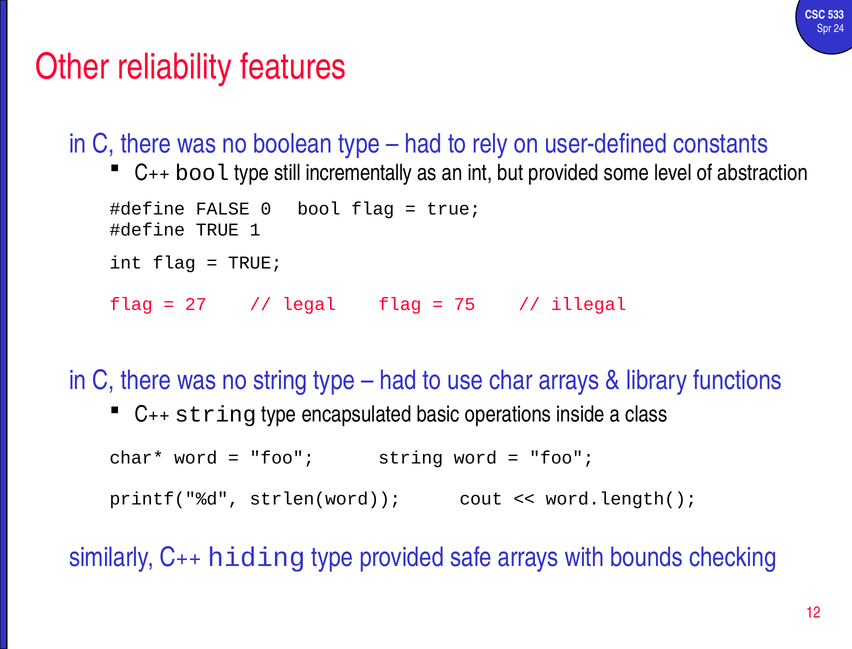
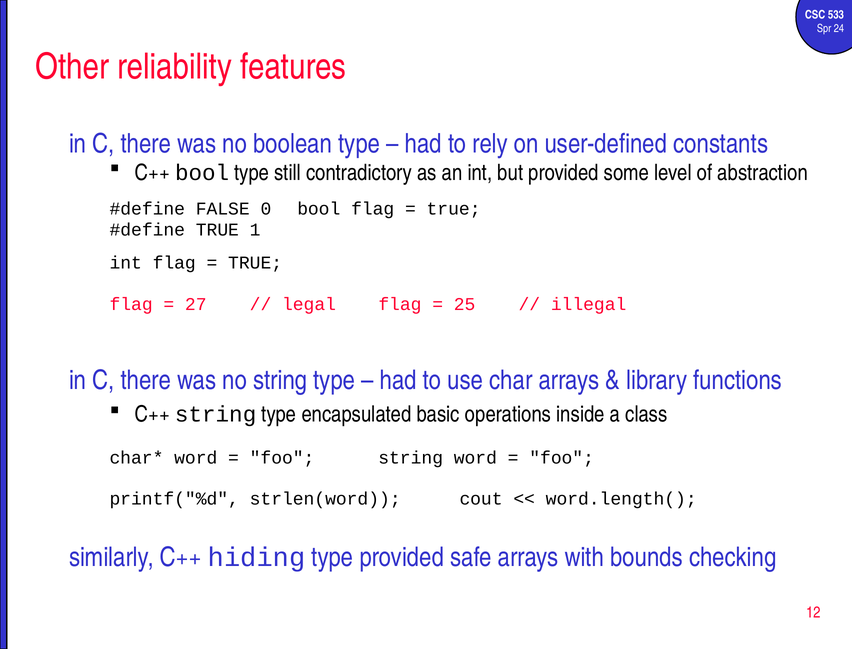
incrementally: incrementally -> contradictory (359, 173)
75: 75 -> 25 (465, 304)
